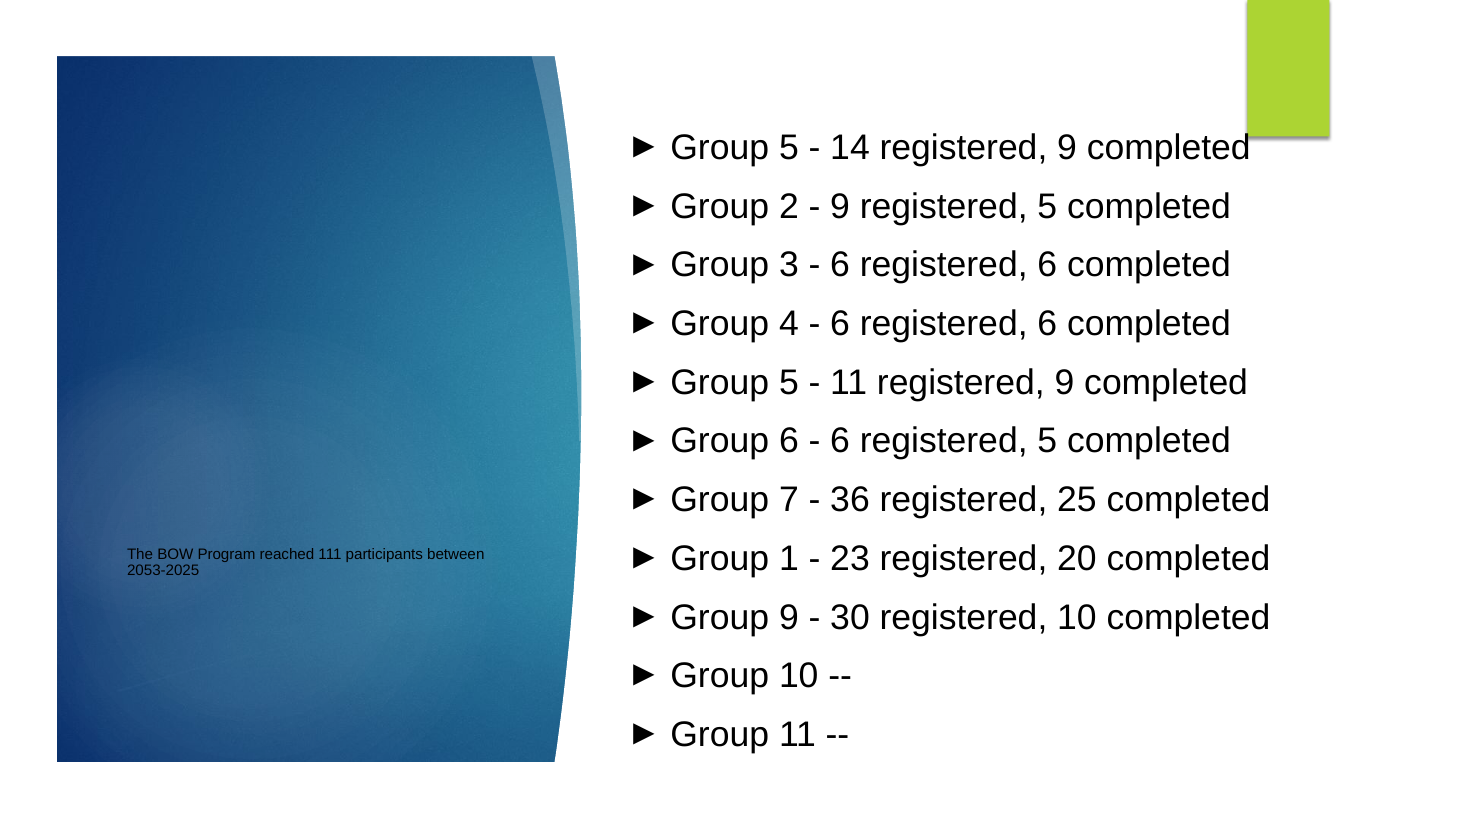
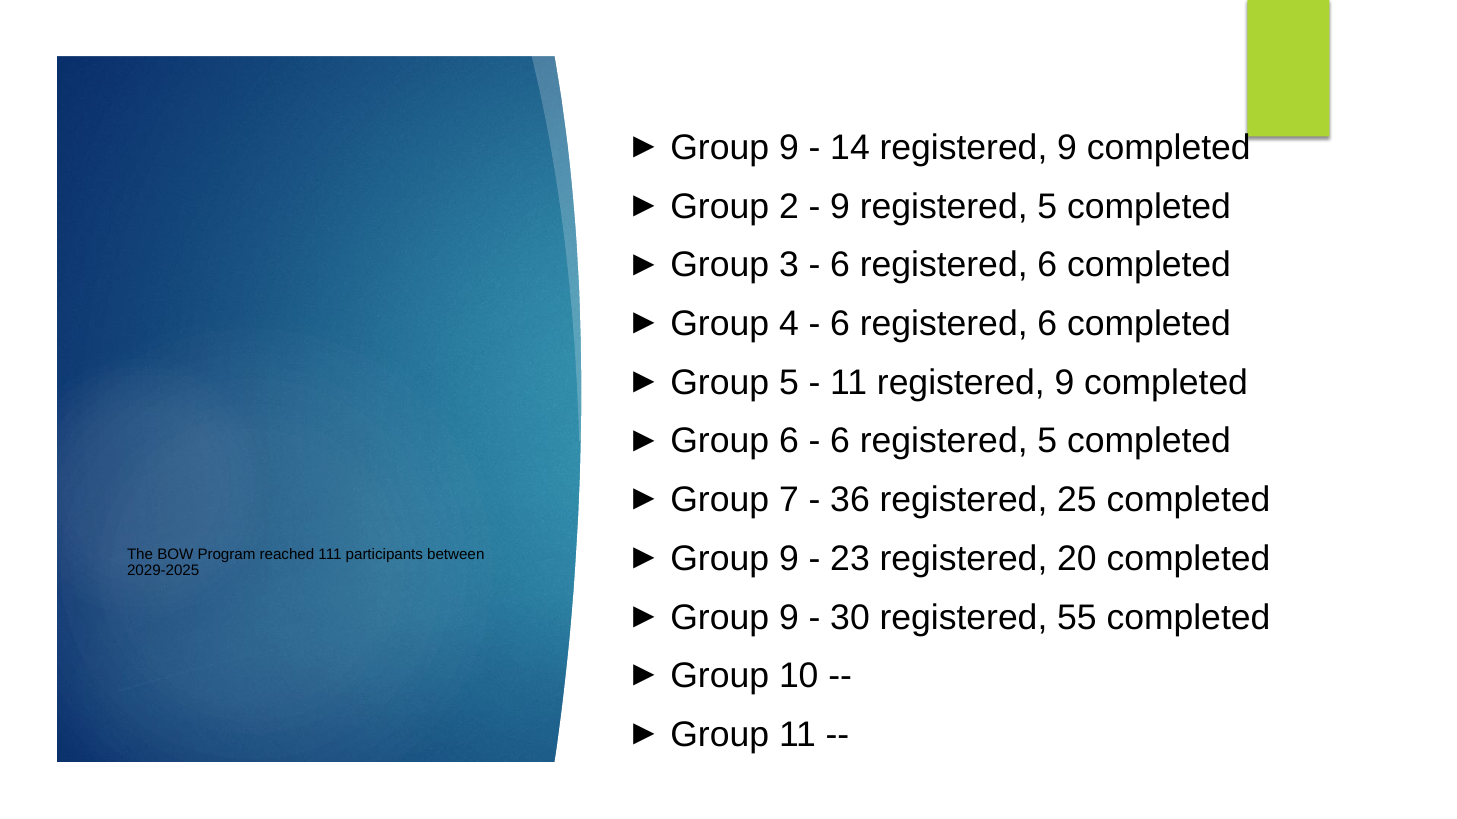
5: 5 -> 9 (789, 148)
1: 1 -> 9 (789, 559)
2053-2025: 2053-2025 -> 2029-2025 (163, 571)
registered 10: 10 -> 55 (1077, 618)
